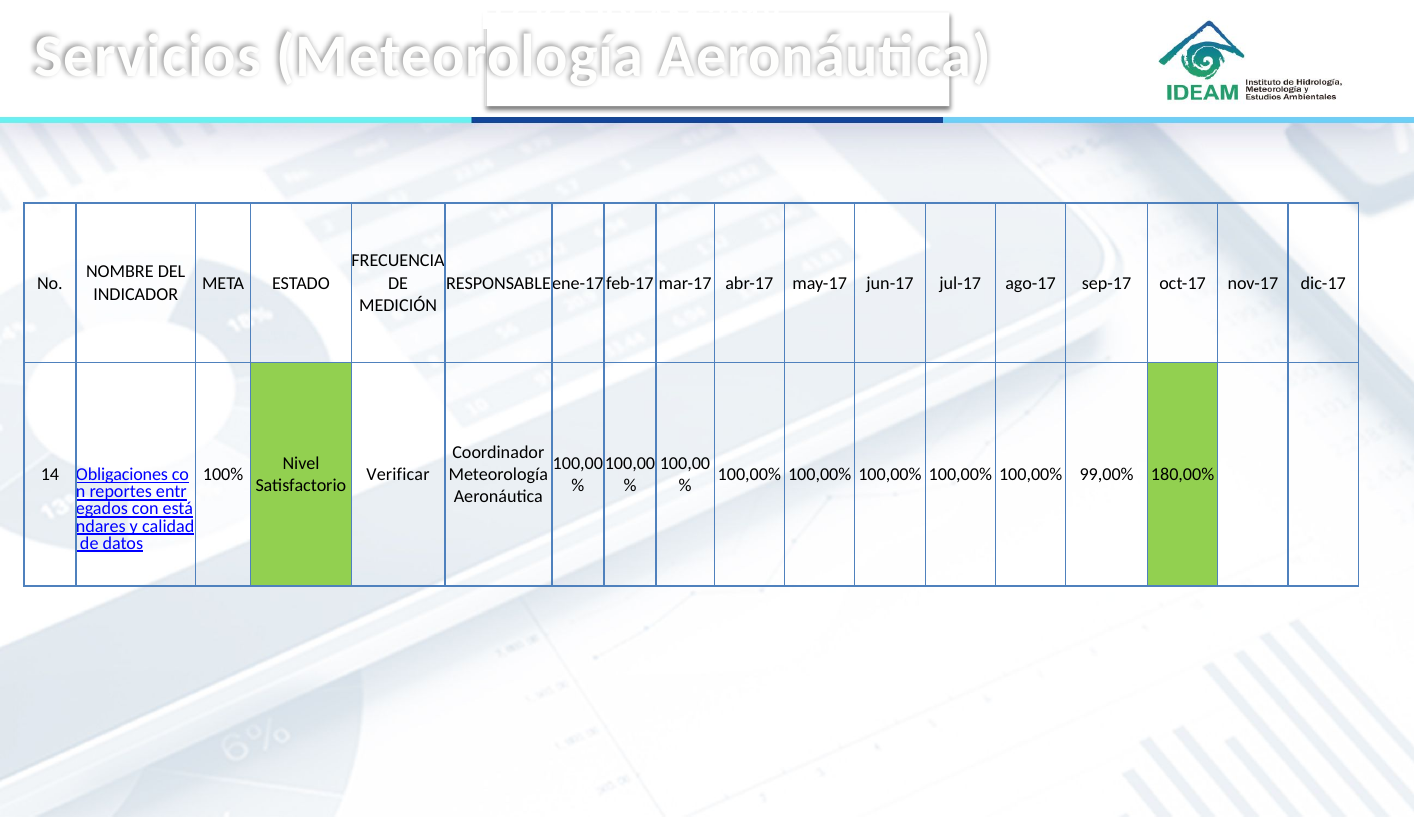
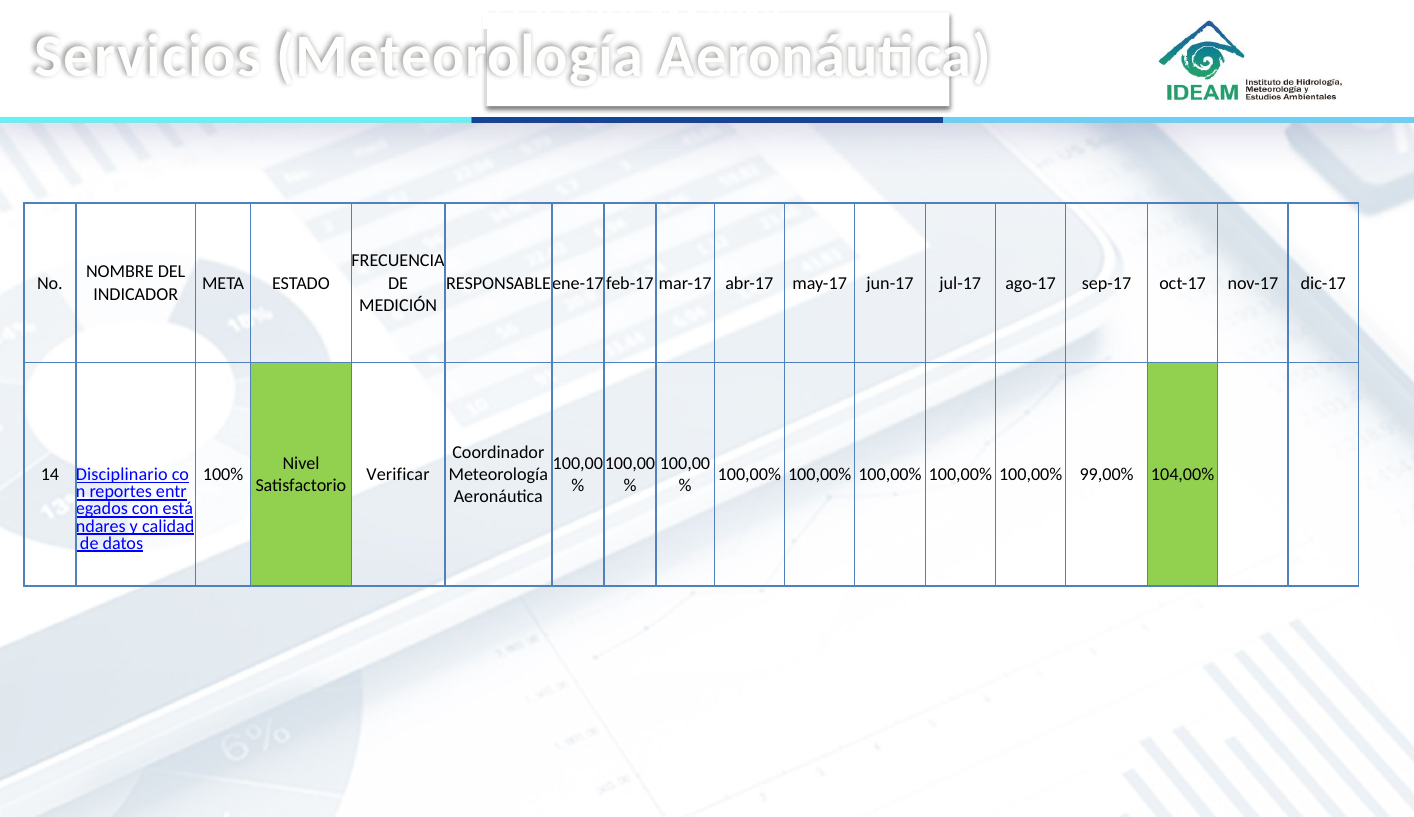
Obligaciones: Obligaciones -> Disciplinario (122, 474)
180,00%: 180,00% -> 104,00% (1183, 474)
